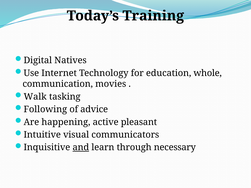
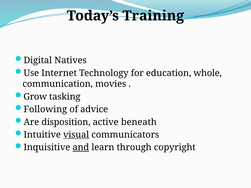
Walk: Walk -> Grow (35, 97)
happening: happening -> disposition (66, 122)
pleasant: pleasant -> beneath (139, 122)
visual underline: none -> present (76, 135)
necessary: necessary -> copyright (175, 148)
